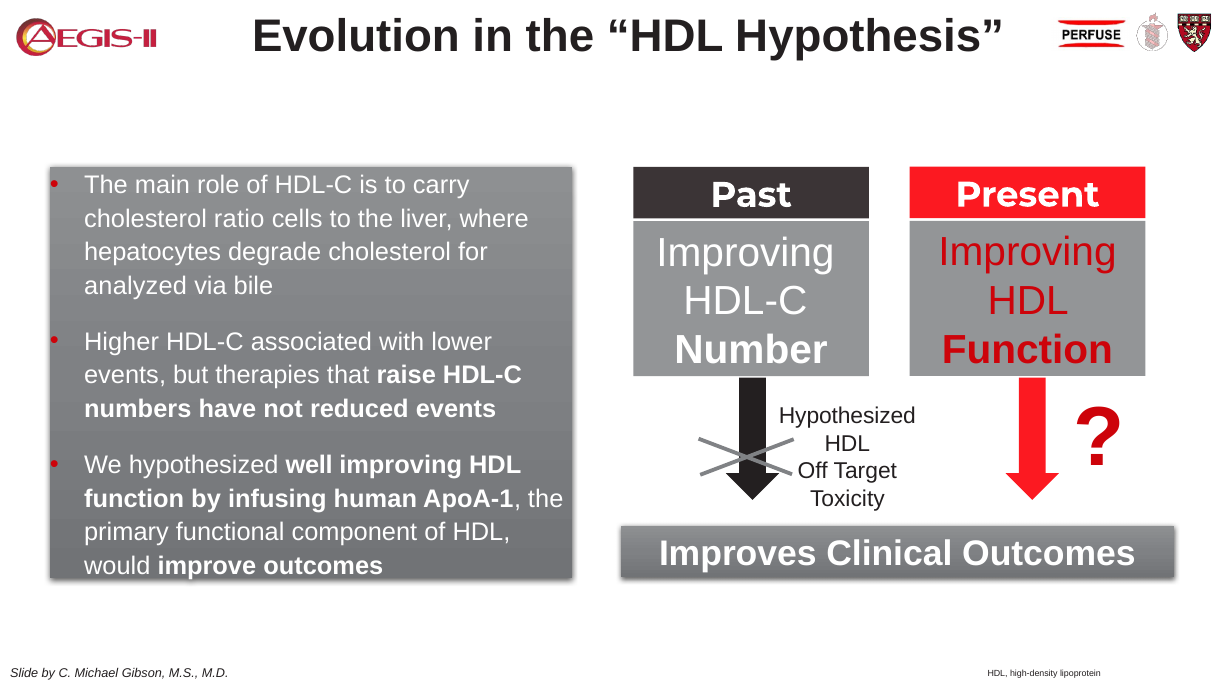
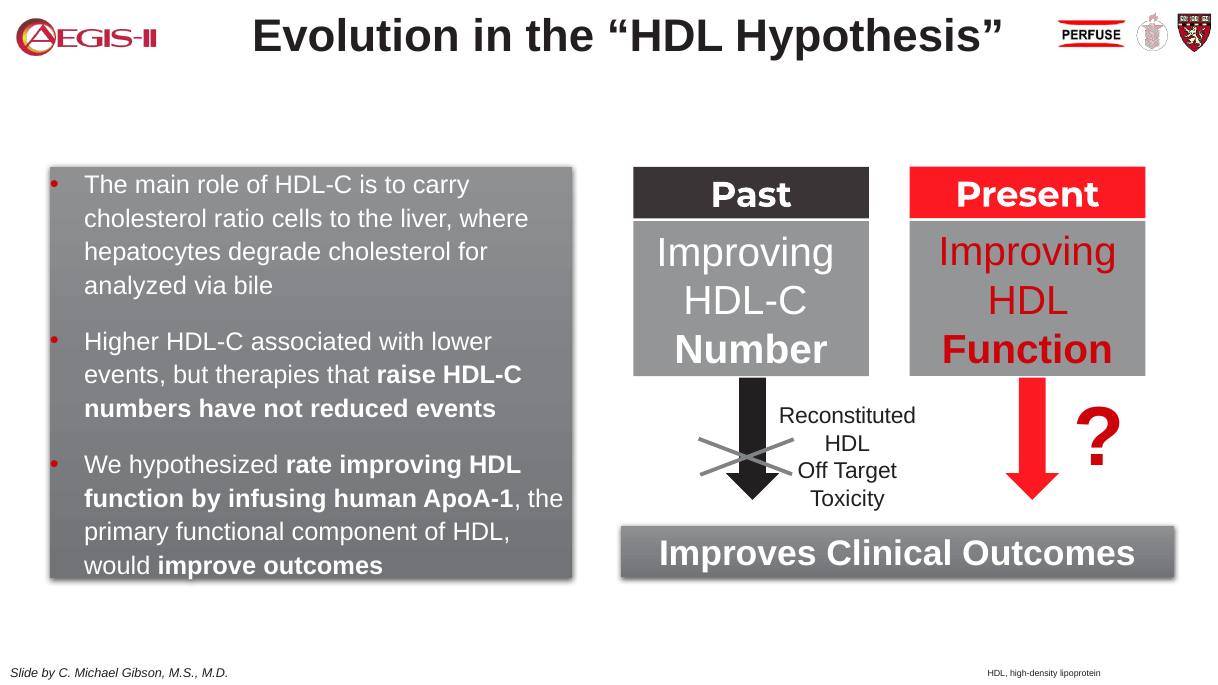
Hypothesized: Hypothesized -> Reconstituted (847, 416)
well: well -> rate (309, 465)
